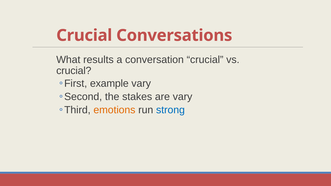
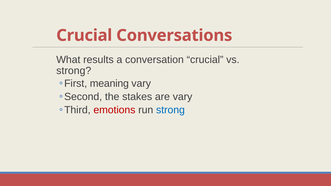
crucial: crucial -> strong (74, 71)
example: example -> meaning (109, 83)
emotions colour: orange -> red (114, 110)
